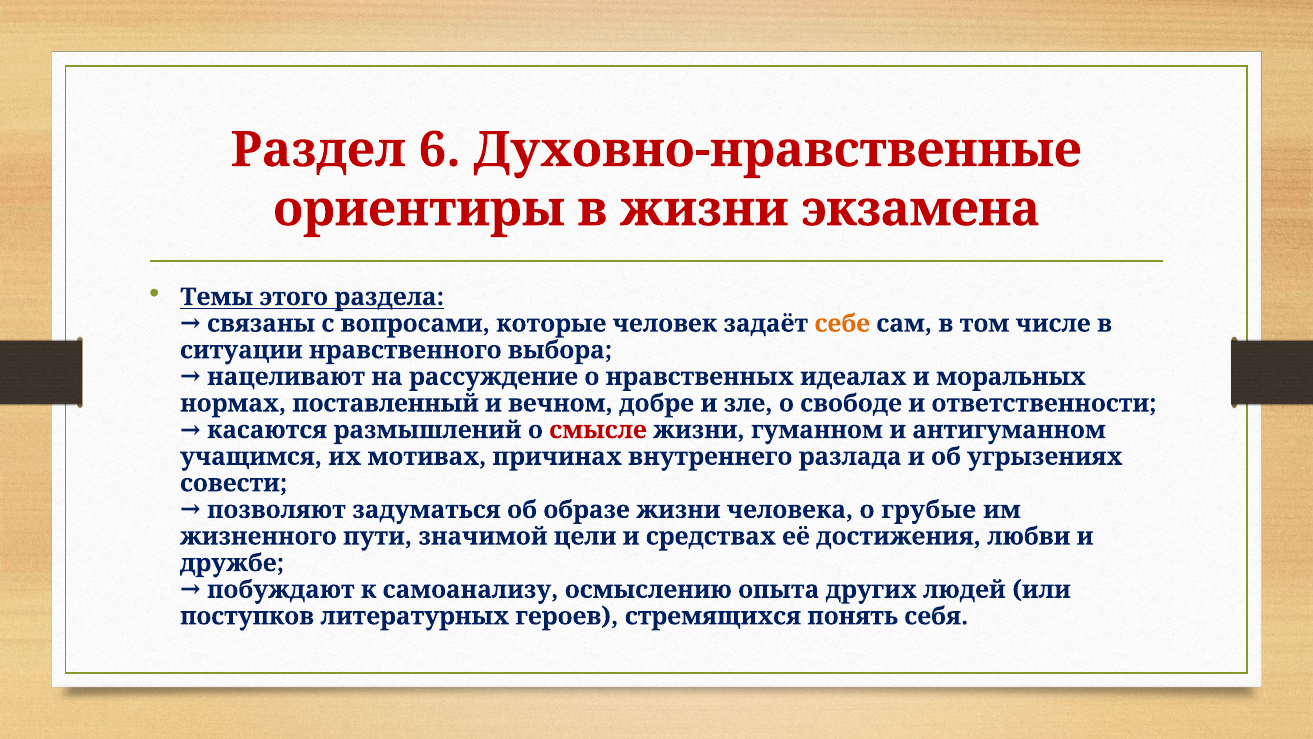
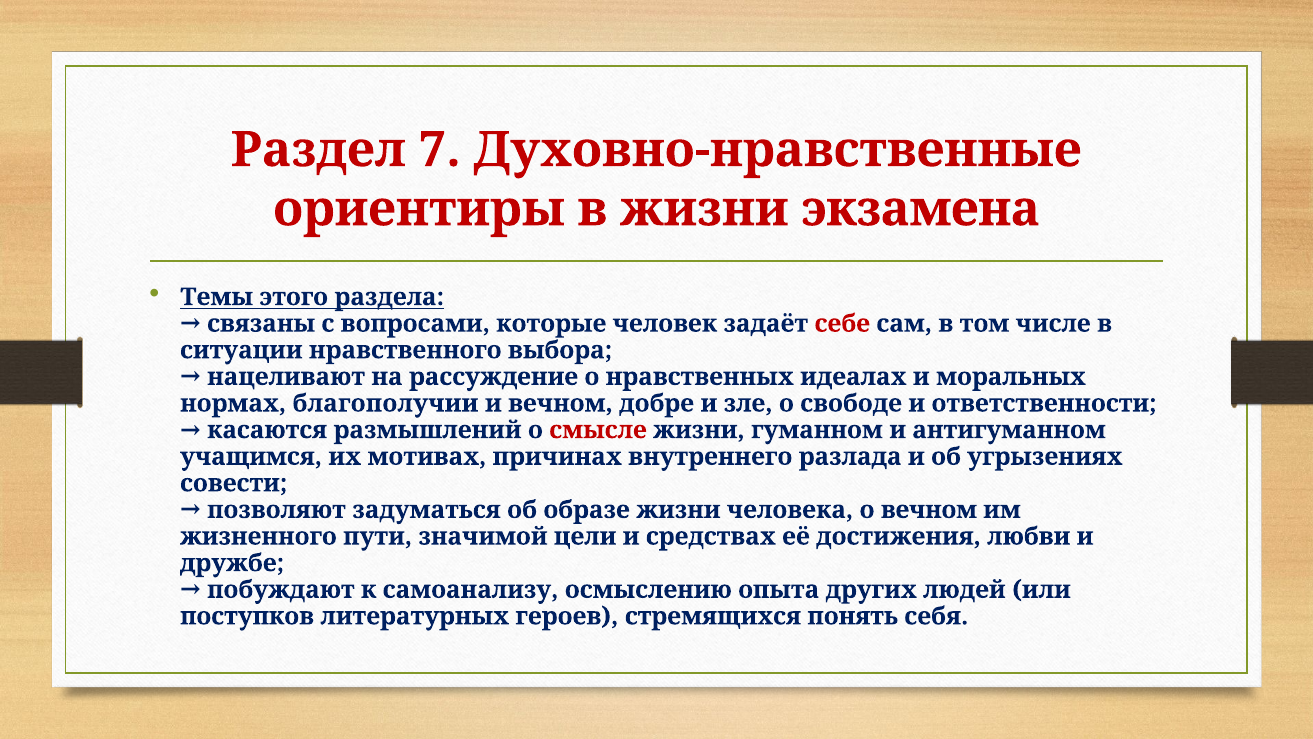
6: 6 -> 7 (440, 150)
себе colour: orange -> red (842, 323)
поставленный: поставленный -> благополучии (385, 403)
о грубые: грубые -> вечном (929, 510)
